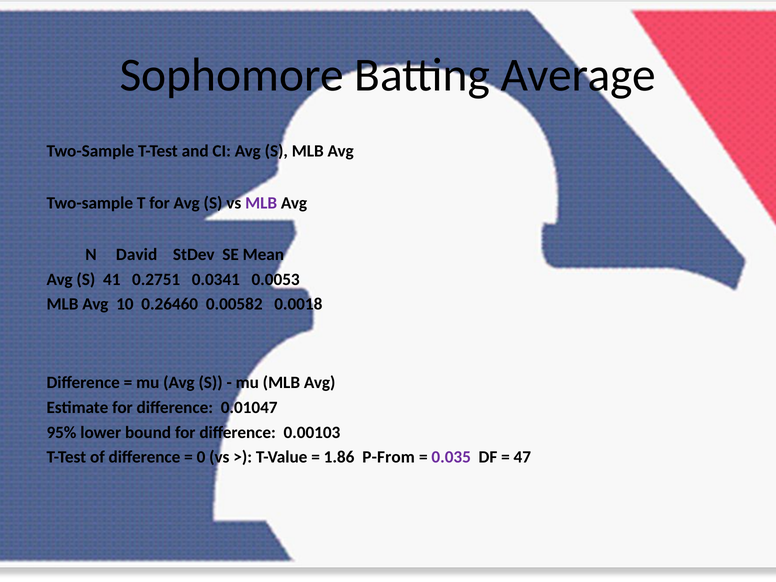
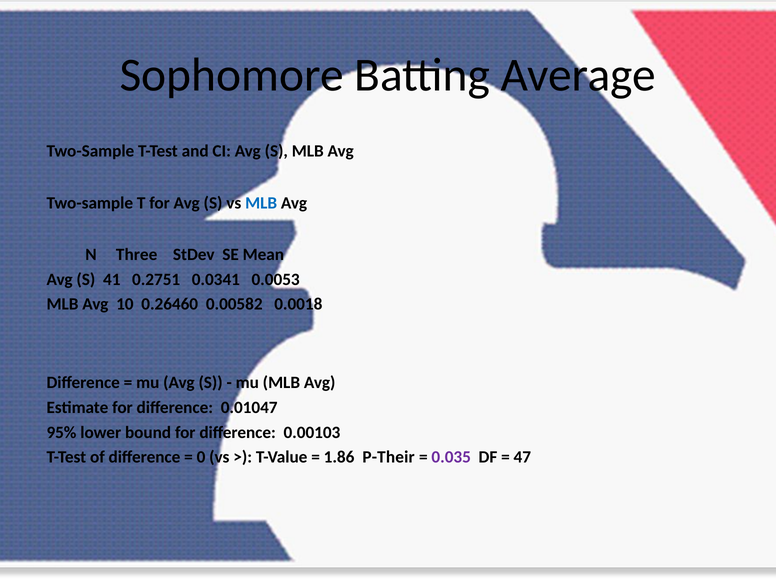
MLB colour: purple -> blue (261, 203)
David: David -> Three (137, 255)
P-From: P-From -> P-Their (389, 457)
